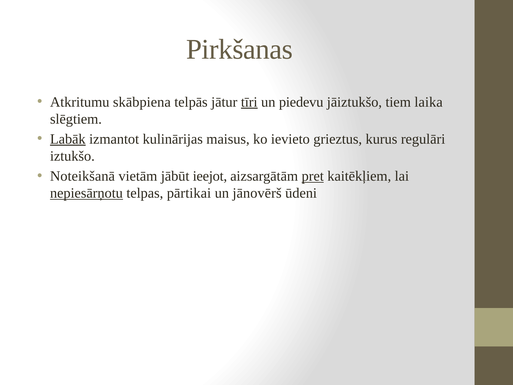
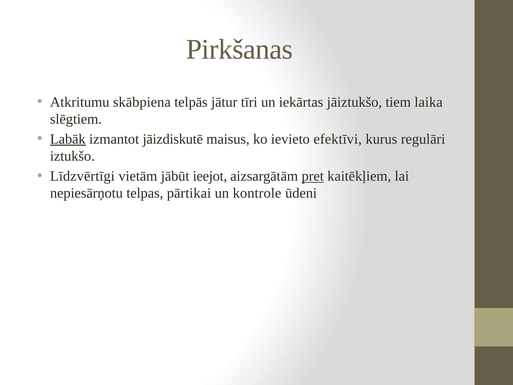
tīri underline: present -> none (249, 102)
piedevu: piedevu -> iekārtas (301, 102)
kulinārijas: kulinārijas -> jāizdiskutē (173, 139)
grieztus: grieztus -> efektīvi (338, 139)
Noteikšanā: Noteikšanā -> Līdzvērtīgi (82, 176)
nepiesārņotu underline: present -> none (86, 193)
jānovērš: jānovērš -> kontrole (257, 193)
